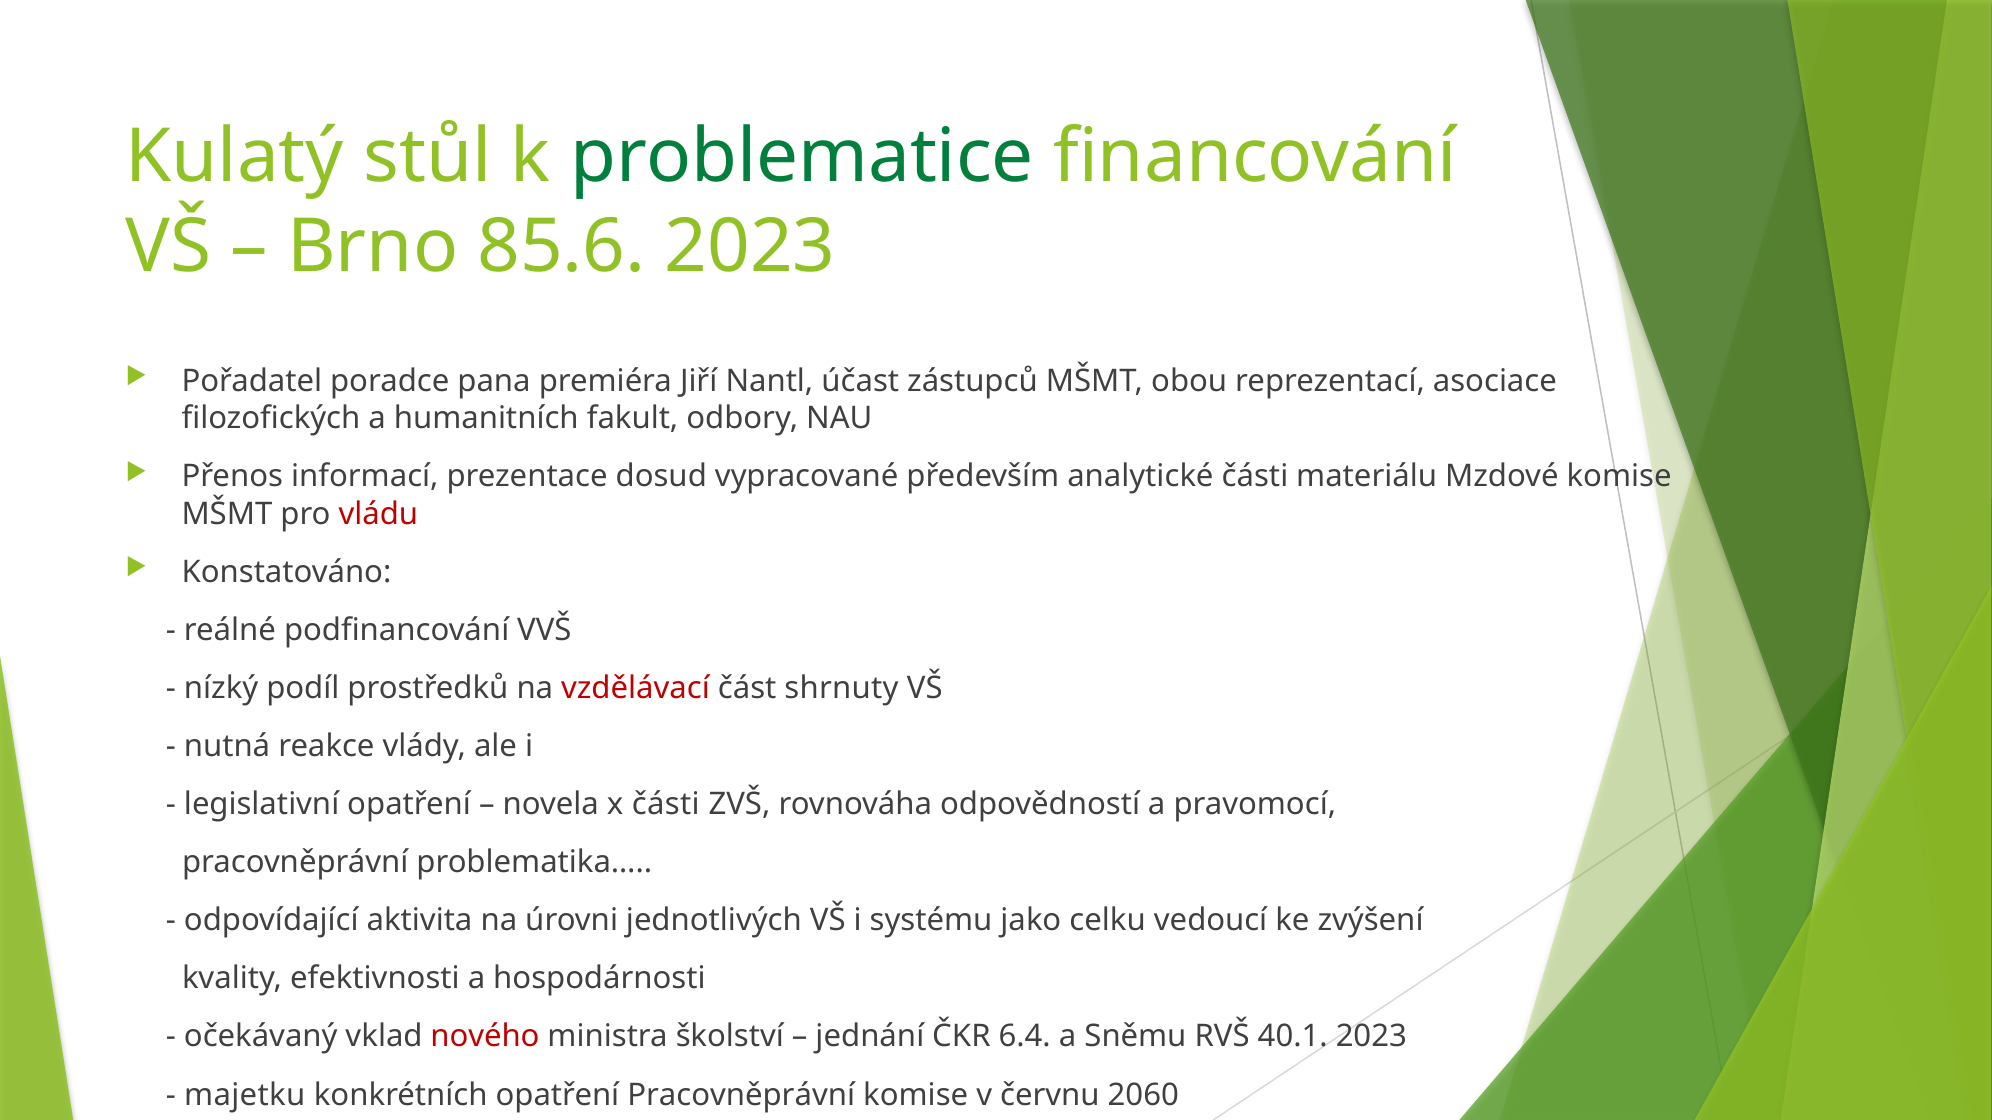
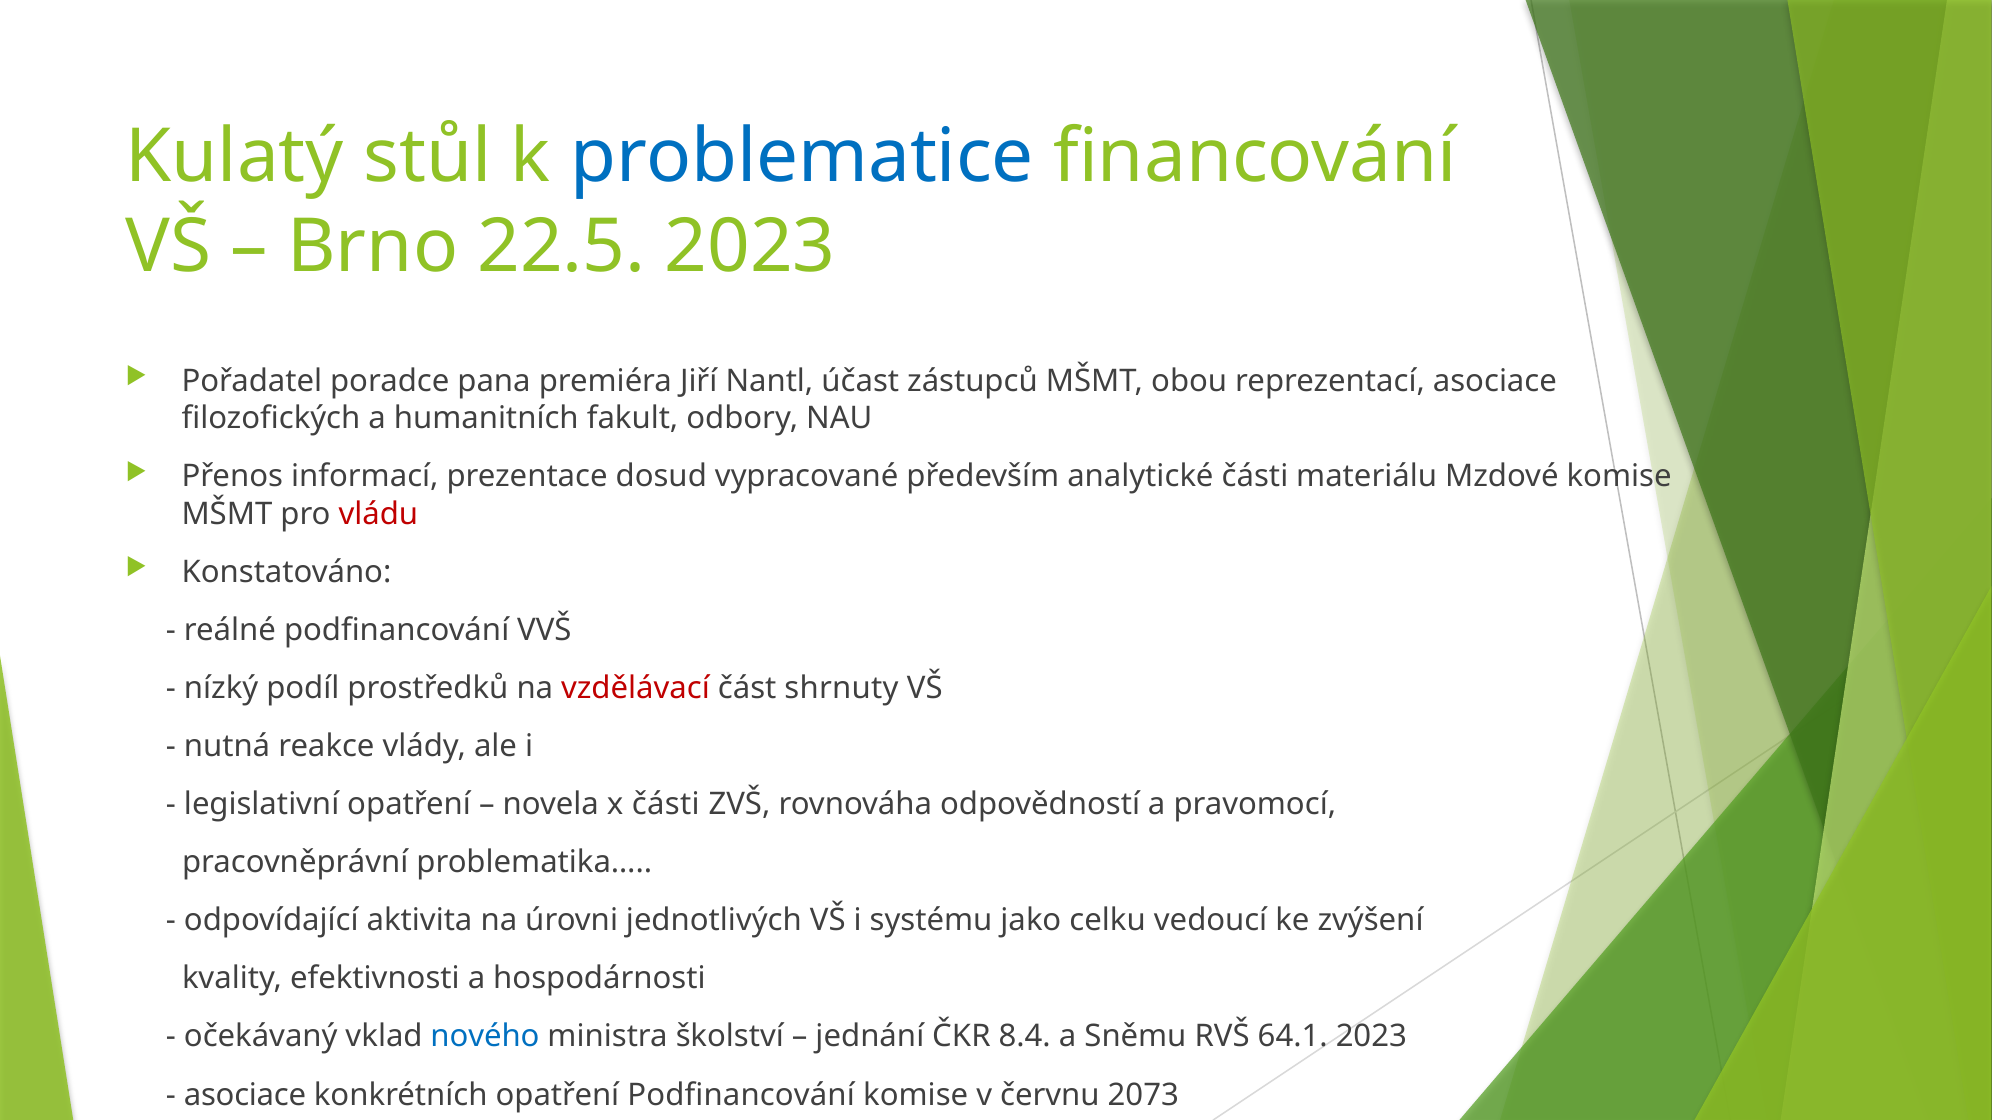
problematice colour: green -> blue (802, 157)
85.6: 85.6 -> 22.5 (562, 247)
nového colour: red -> blue (485, 1037)
6.4: 6.4 -> 8.4 (1025, 1037)
40.1: 40.1 -> 64.1 (1293, 1037)
majetku: majetku -> asociace (245, 1095)
opatření Pracovněprávní: Pracovněprávní -> Podfinancování (741, 1095)
2060: 2060 -> 2073 (1143, 1095)
